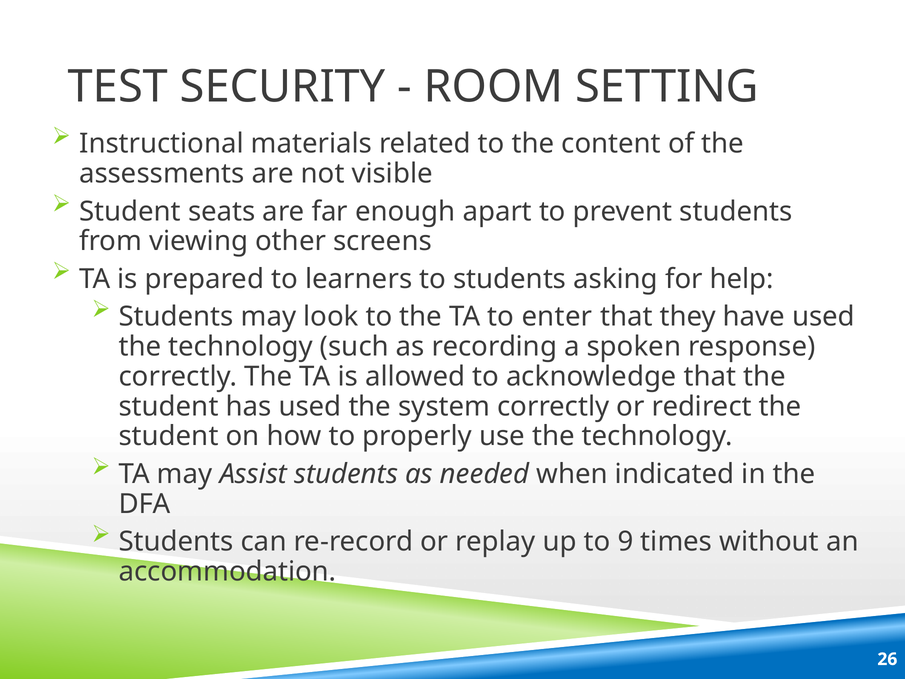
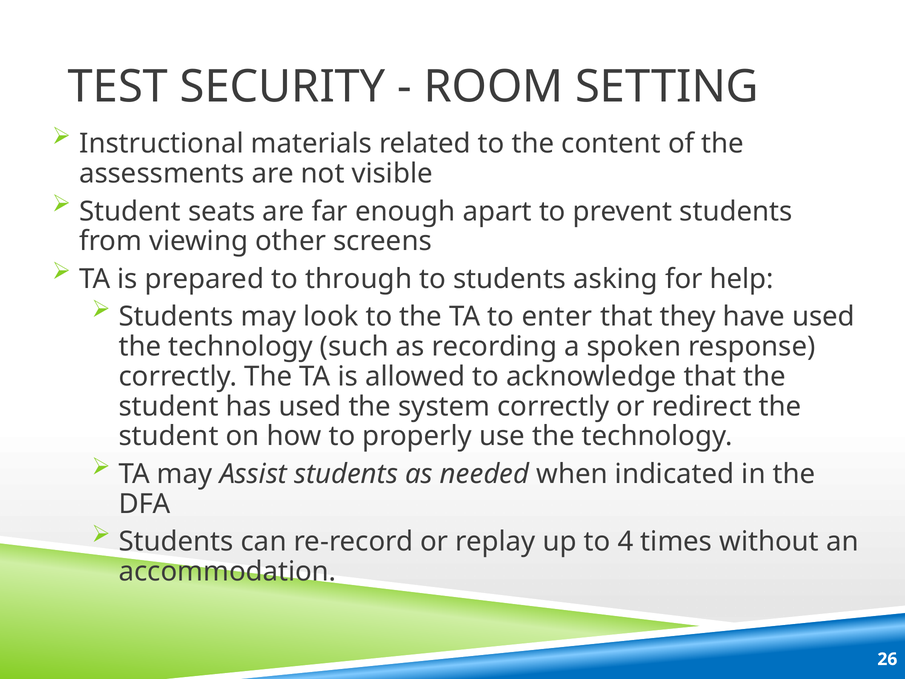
learners: learners -> through (359, 279)
9: 9 -> 4 (626, 542)
